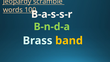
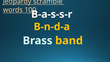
B-n-d-a colour: light green -> yellow (52, 27)
